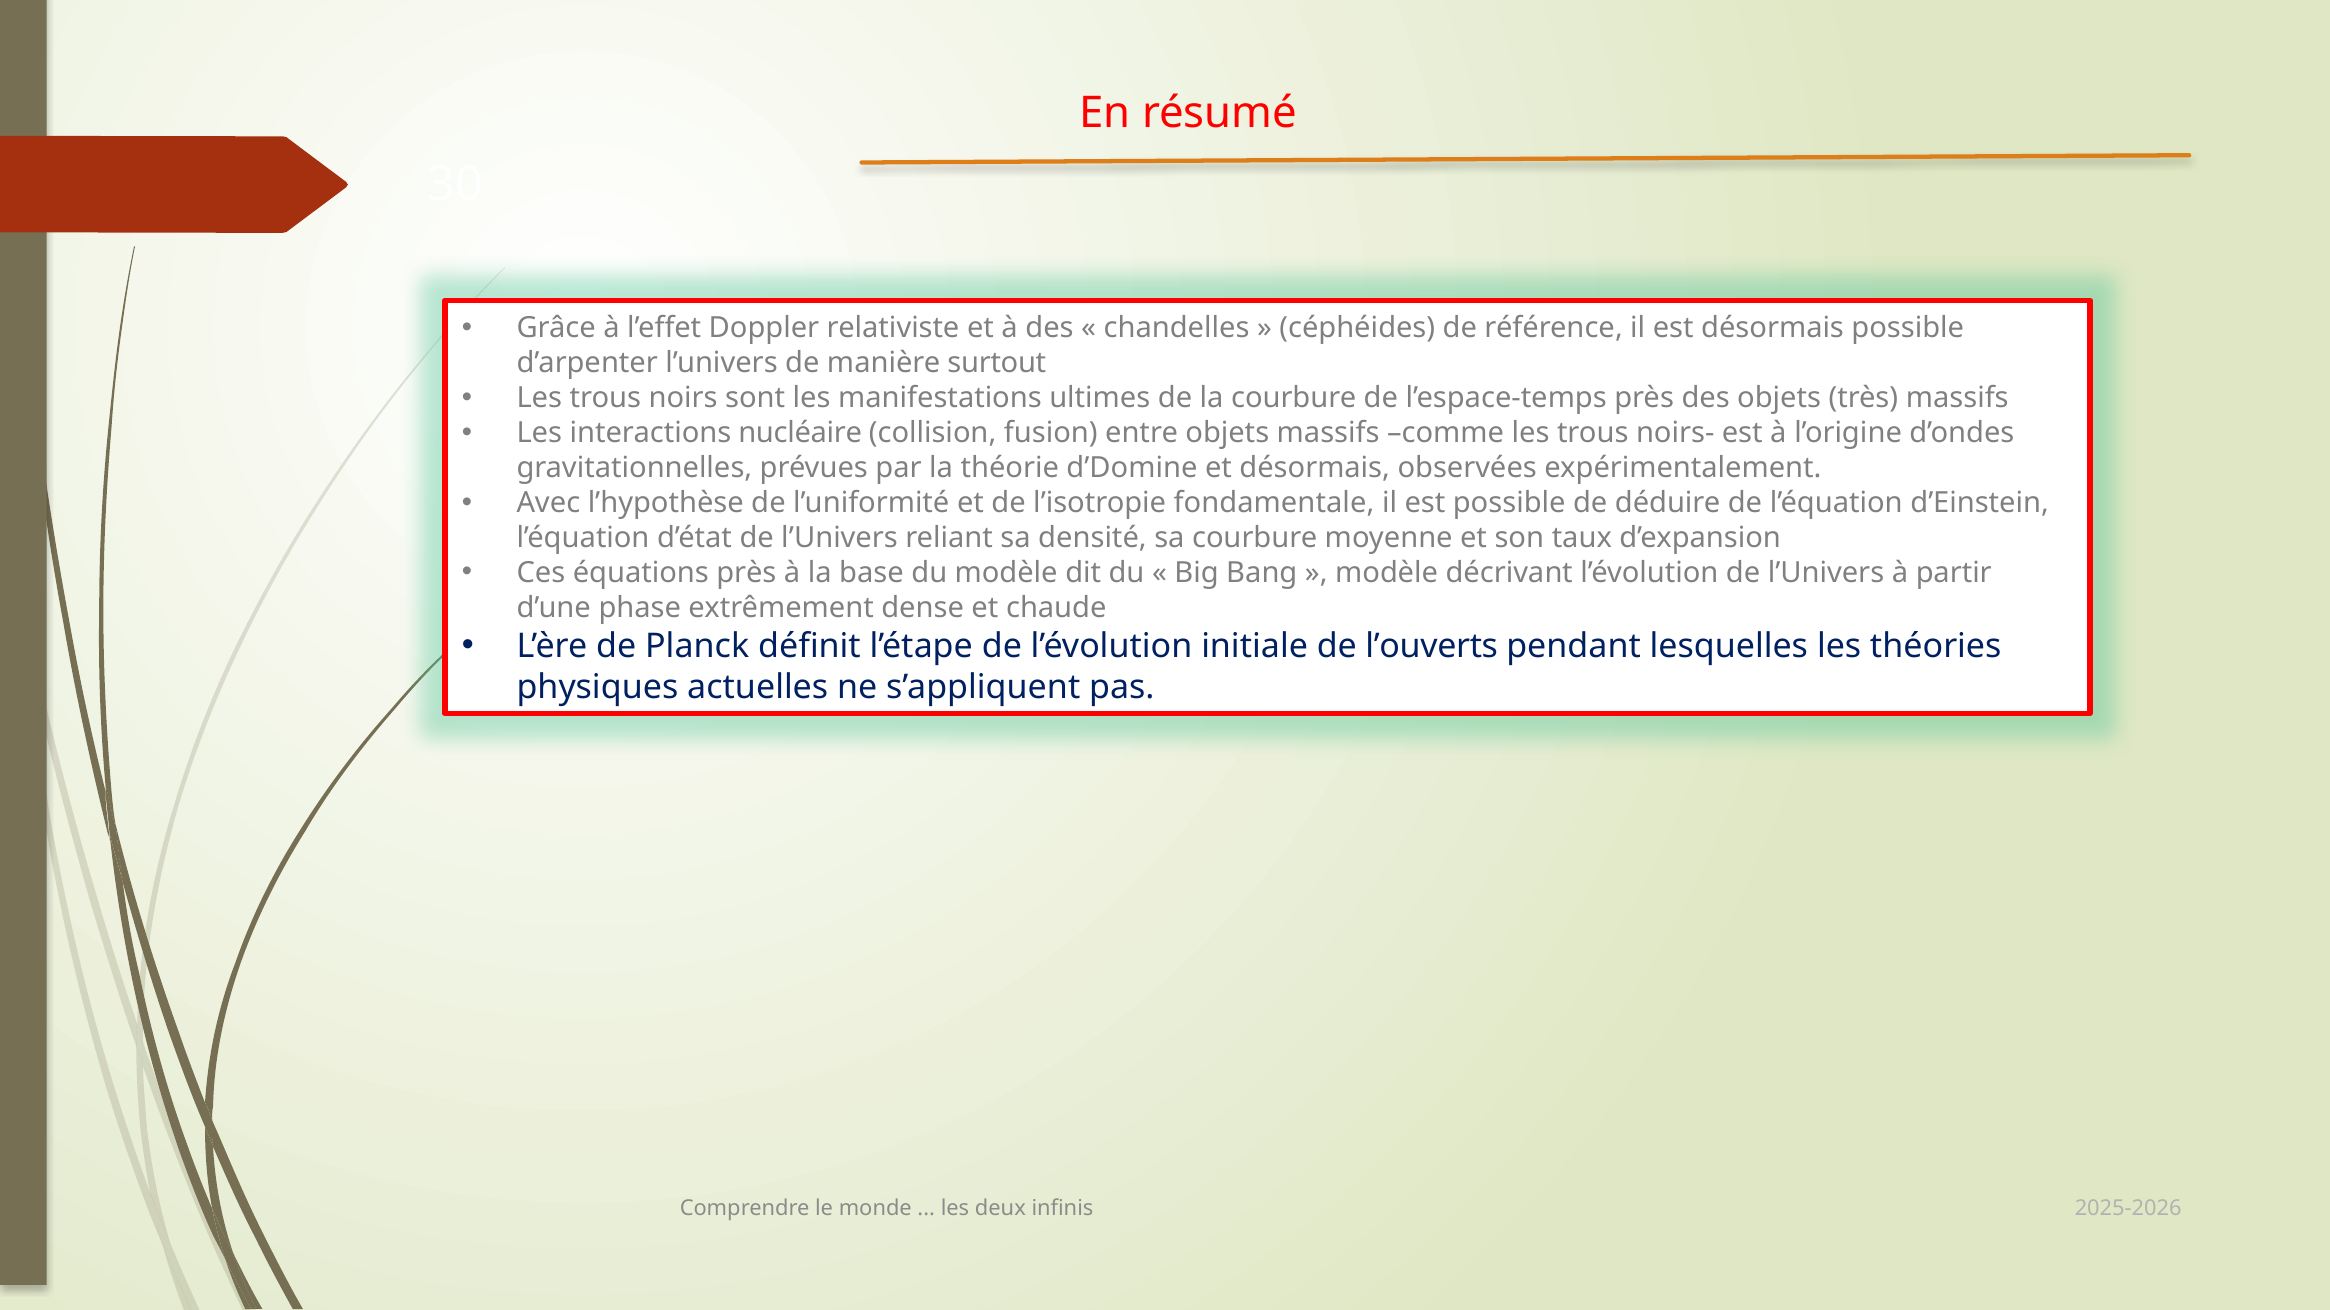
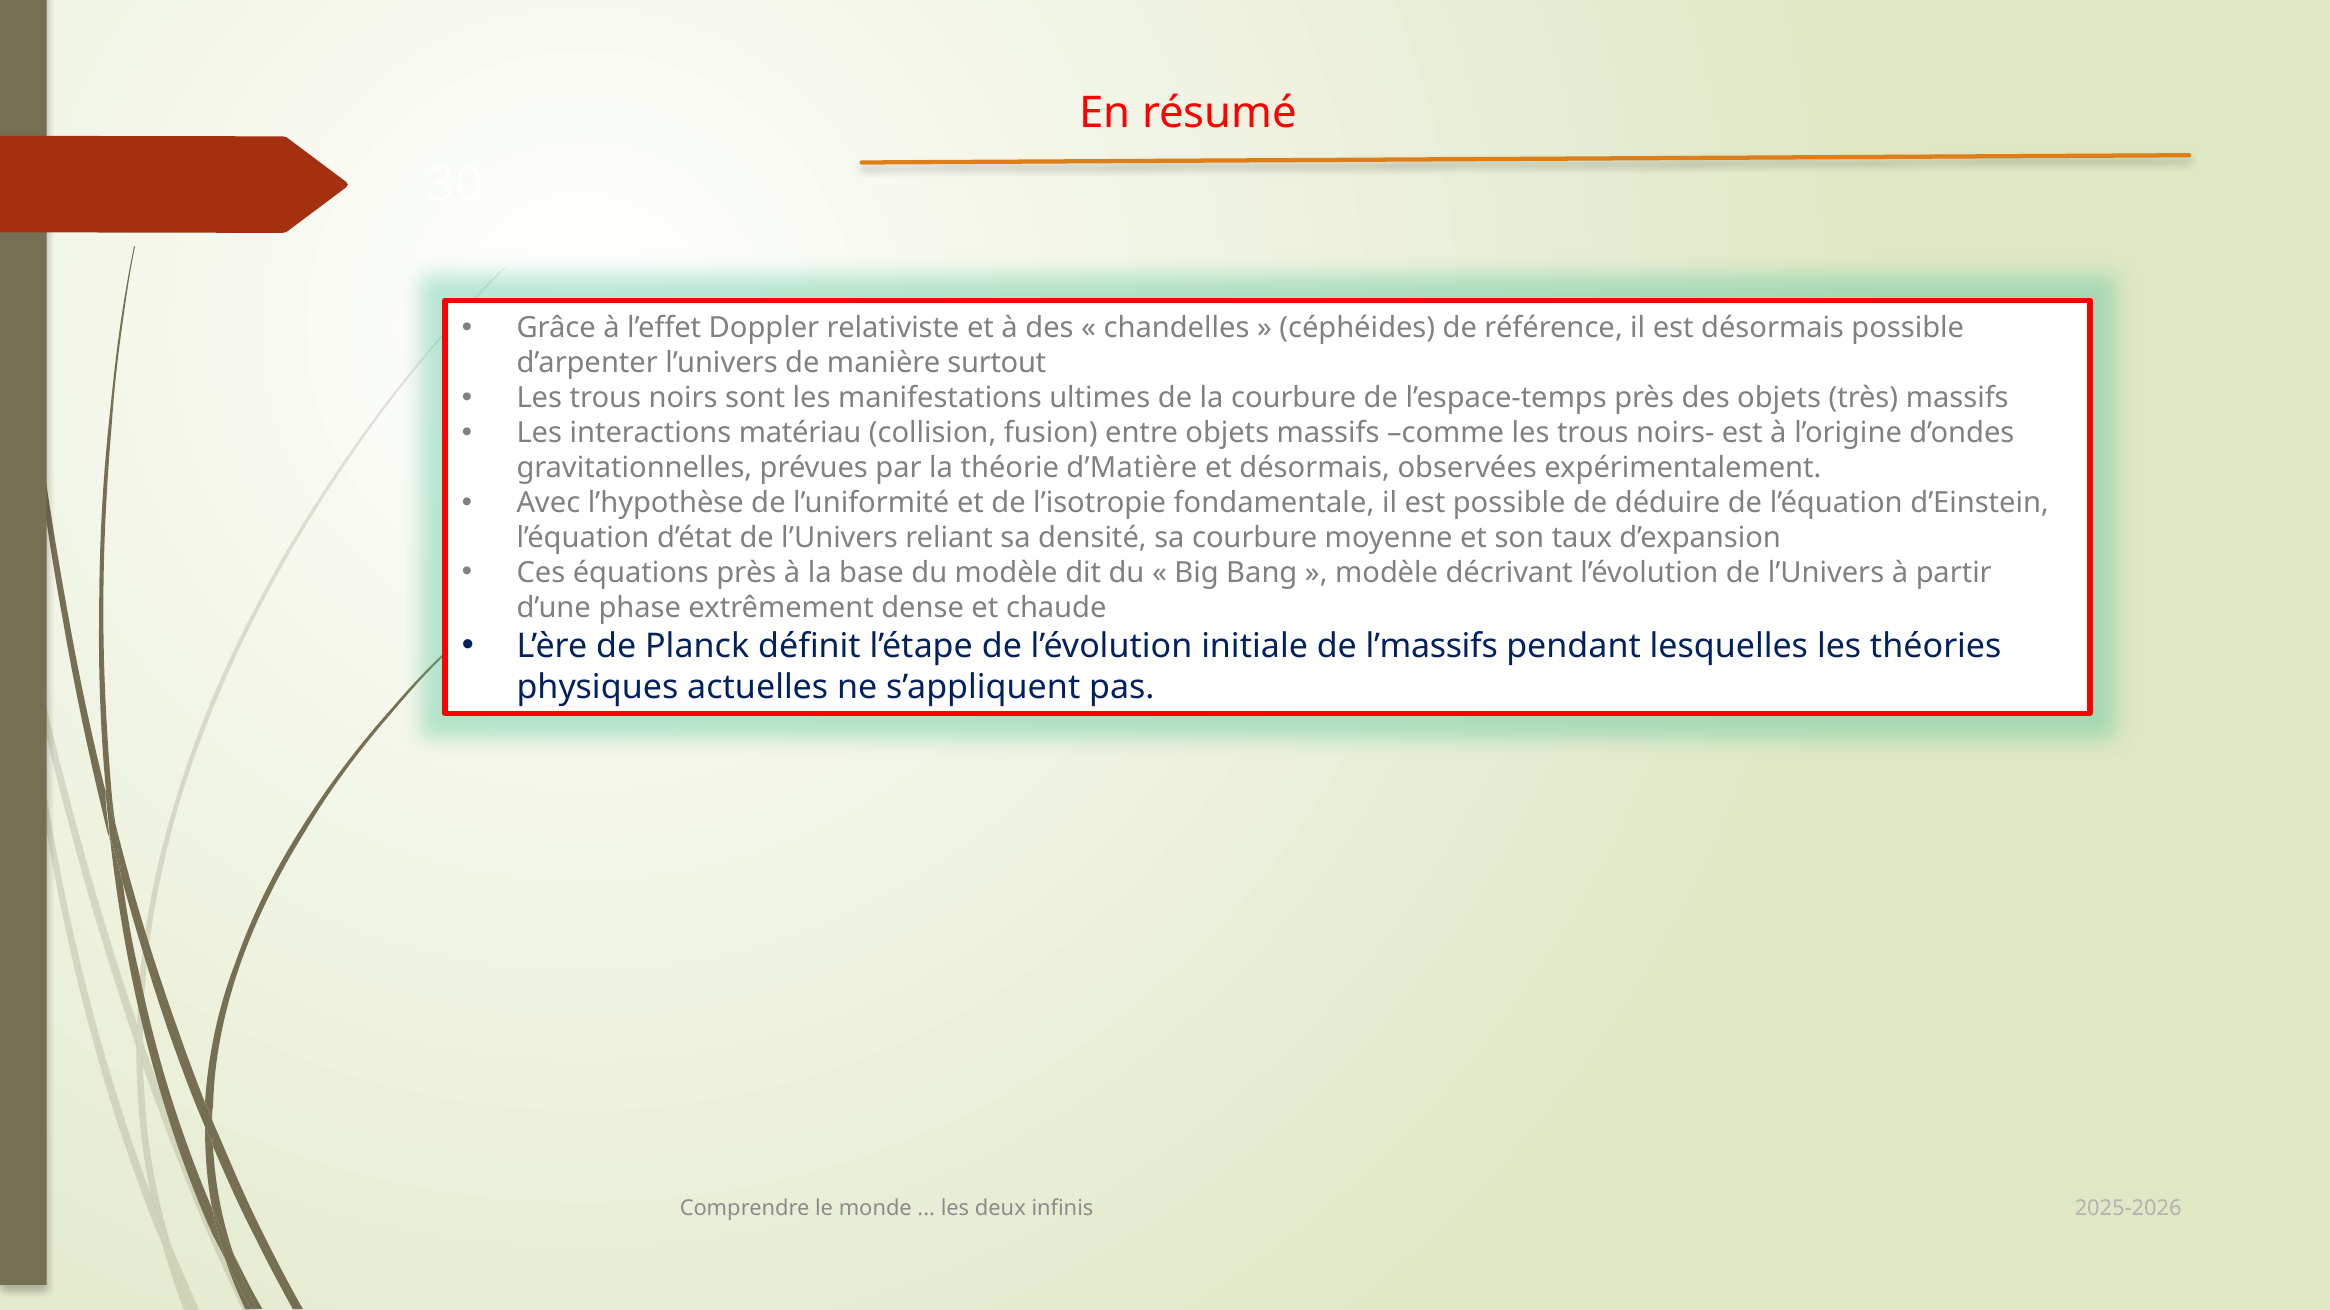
nucléaire: nucléaire -> matériau (800, 433)
d’Domine: d’Domine -> d’Matière (1132, 468)
l’ouverts: l’ouverts -> l’massifs (1432, 646)
